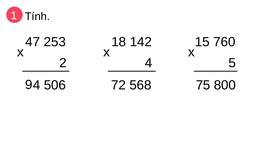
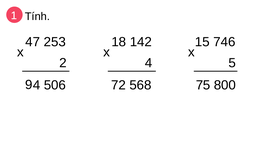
760: 760 -> 746 (224, 42)
